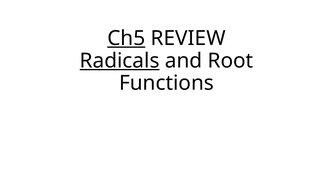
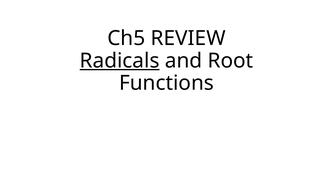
Ch5 underline: present -> none (126, 38)
